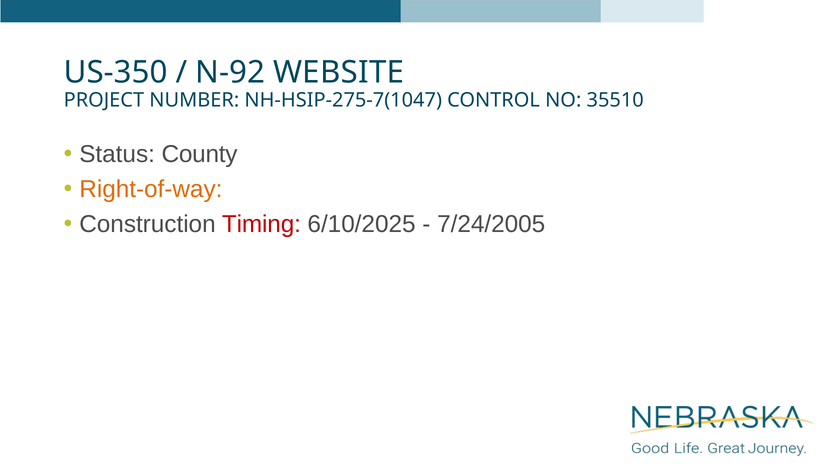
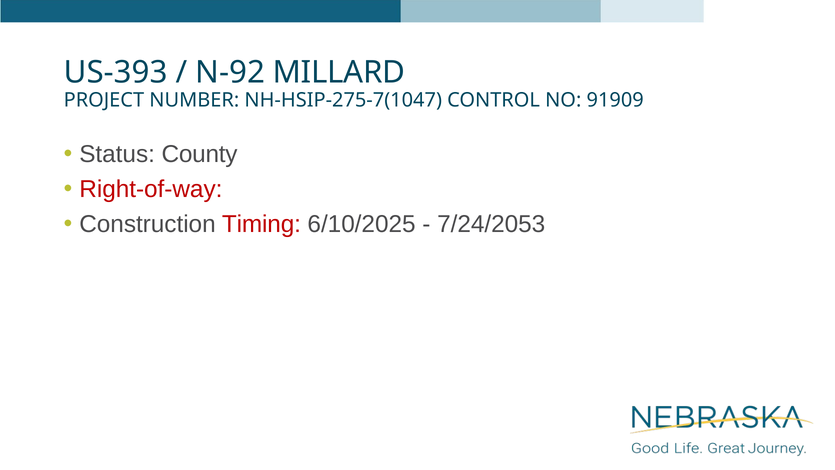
US-350: US-350 -> US-393 (116, 72)
WEBSITE: WEBSITE -> MILLARD (339, 72)
35510: 35510 -> 91909 (615, 100)
Right-of-way colour: orange -> red (151, 189)
7/24/2005: 7/24/2005 -> 7/24/2053 (491, 224)
